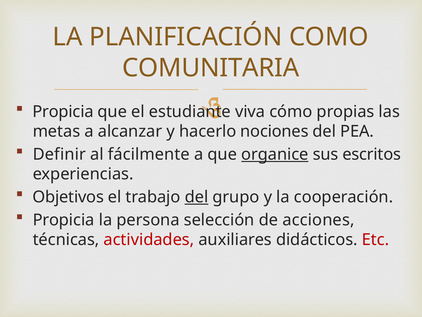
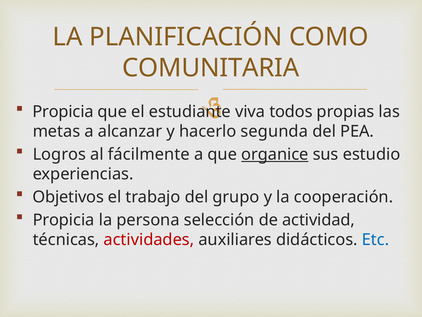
cómo: cómo -> todos (291, 112)
nociones: nociones -> segunda (274, 131)
Definir: Definir -> Logros (59, 154)
escritos: escritos -> estudio (372, 154)
del underline: present -> none (196, 197)
acciones: acciones -> actividad (319, 220)
Etc colour: red -> blue (375, 239)
